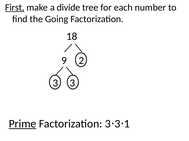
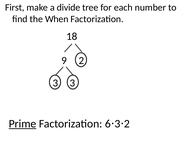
First underline: present -> none (15, 7)
Going: Going -> When (57, 19)
Factorization 3: 3 -> 6 (108, 124)
3 1: 1 -> 2 (127, 124)
